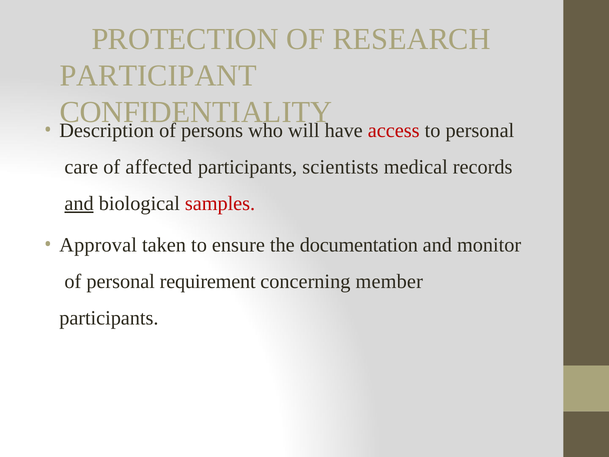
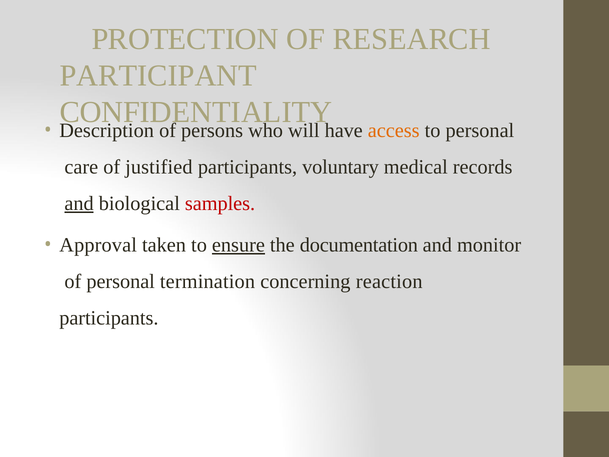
access colour: red -> orange (394, 130)
affected: affected -> justified (159, 167)
scientists: scientists -> voluntary (341, 167)
ensure underline: none -> present (238, 245)
requirement: requirement -> termination (208, 281)
member: member -> reaction (389, 281)
